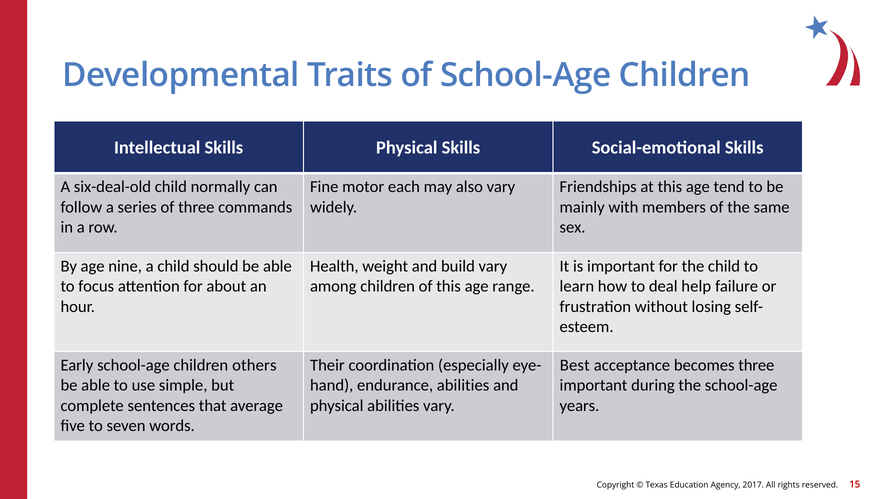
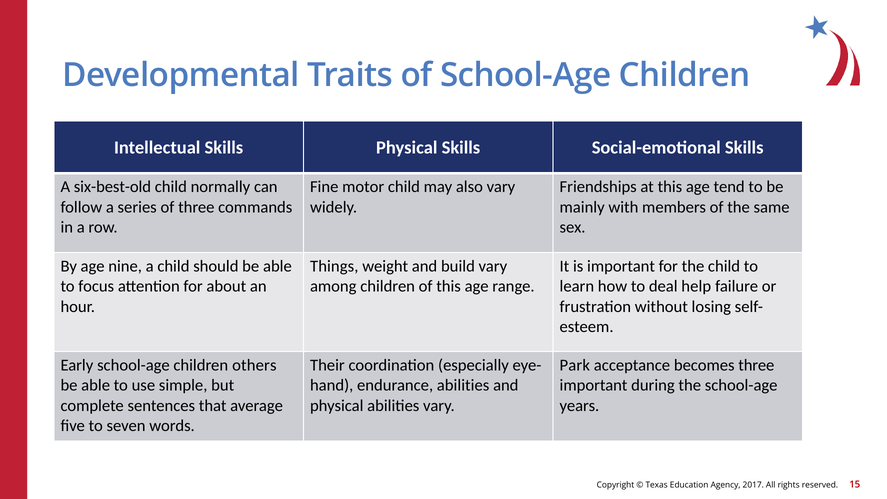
six-deal-old: six-deal-old -> six-best-old (112, 187)
motor each: each -> child (404, 187)
Health: Health -> Things (334, 266)
Best: Best -> Park (575, 365)
